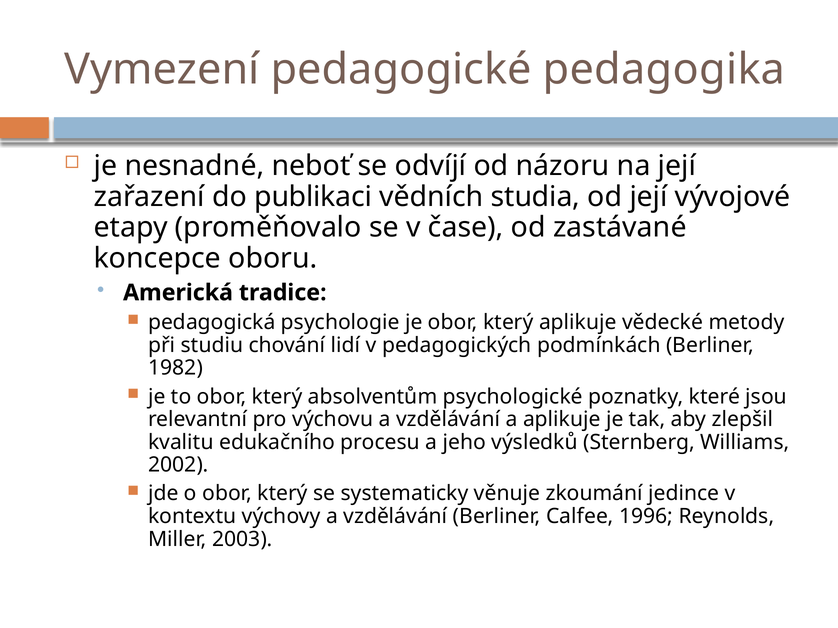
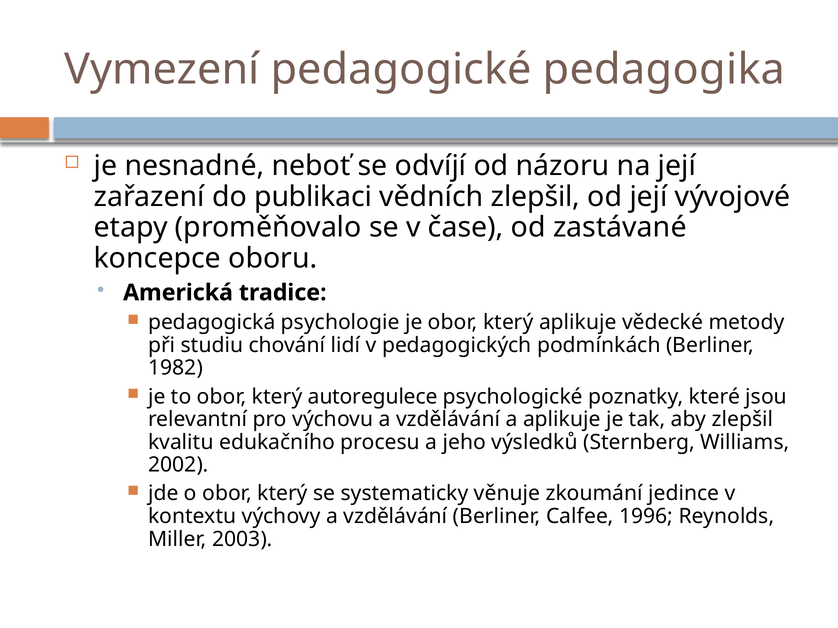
vědních studia: studia -> zlepšil (535, 197)
absolventům: absolventům -> autoregulece (373, 397)
